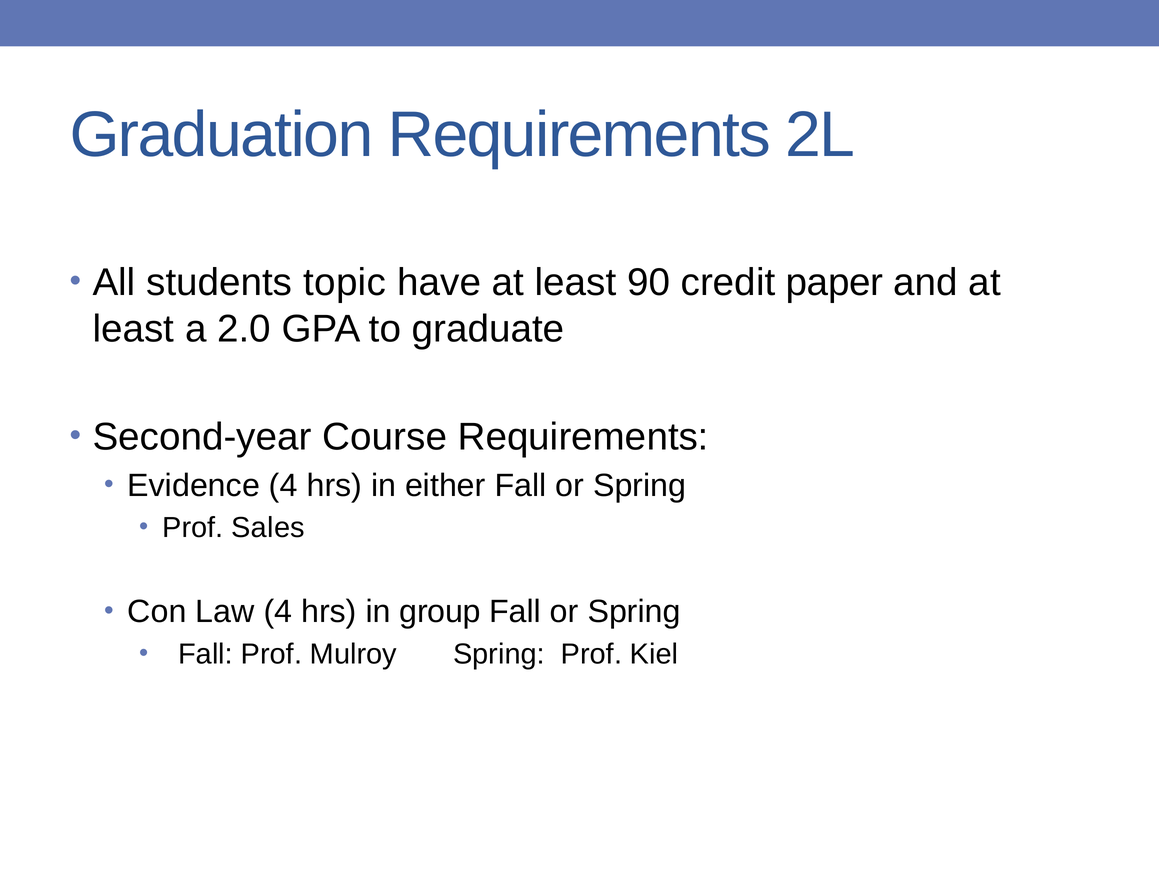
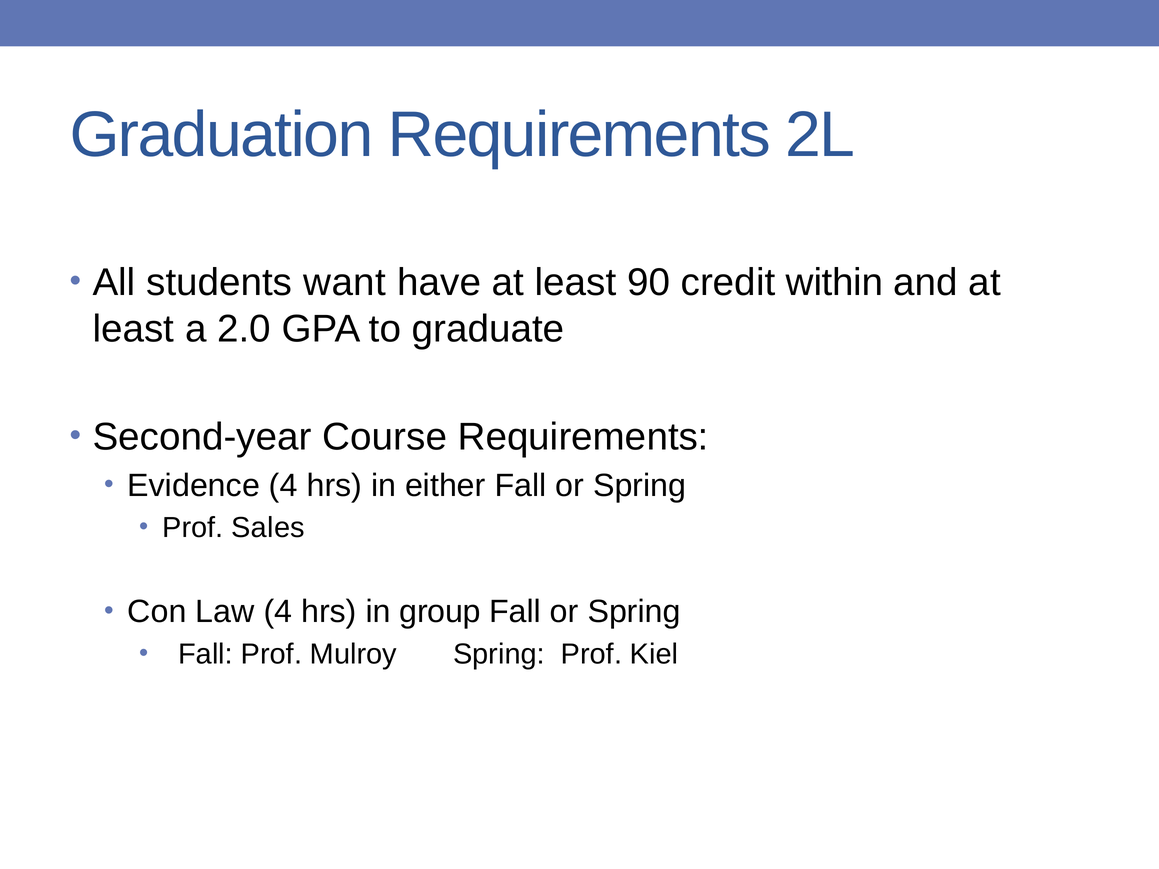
topic: topic -> want (345, 283)
paper: paper -> within (835, 283)
